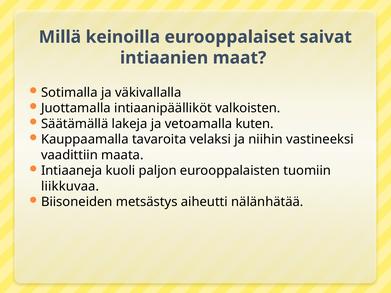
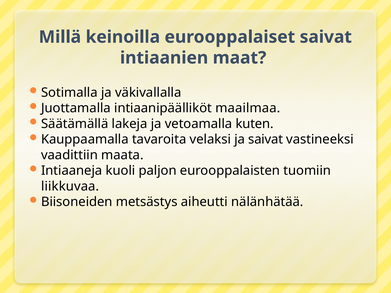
valkoisten: valkoisten -> maailmaa (248, 108)
ja niihin: niihin -> saivat (266, 140)
